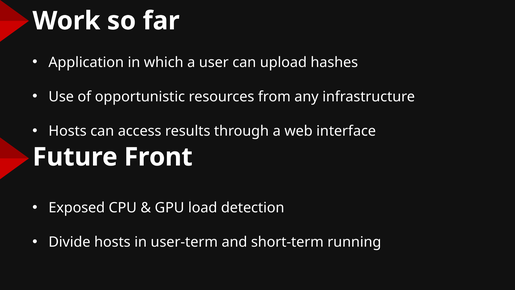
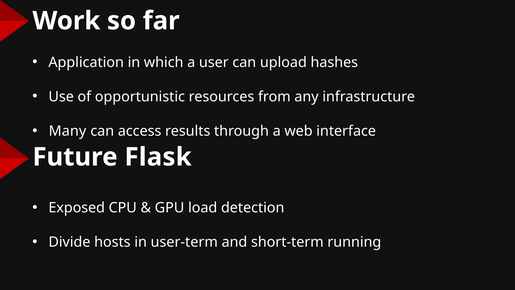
Hosts: Hosts -> Many (67, 131)
Front: Front -> Flask (158, 157)
